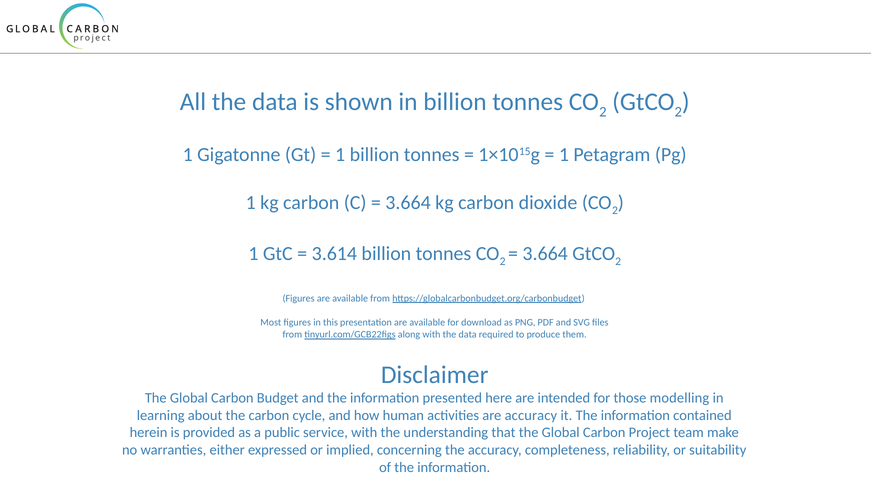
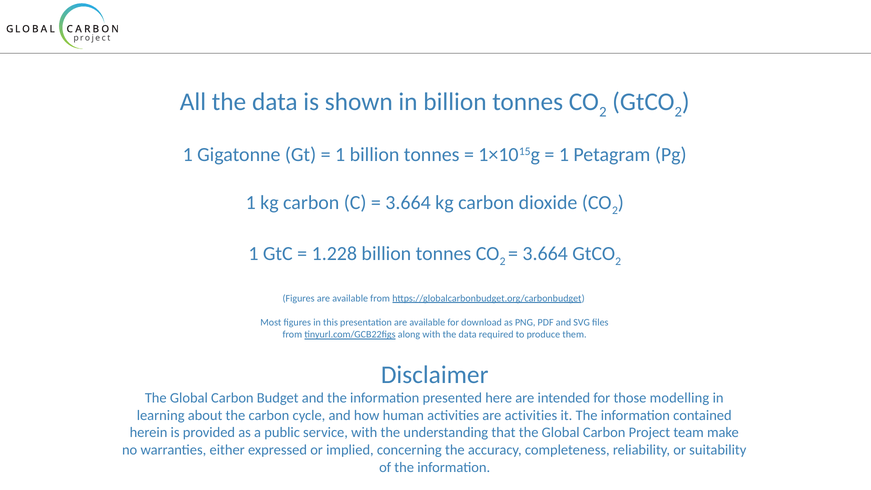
3.614: 3.614 -> 1.228 (334, 254)
are accuracy: accuracy -> activities (531, 415)
